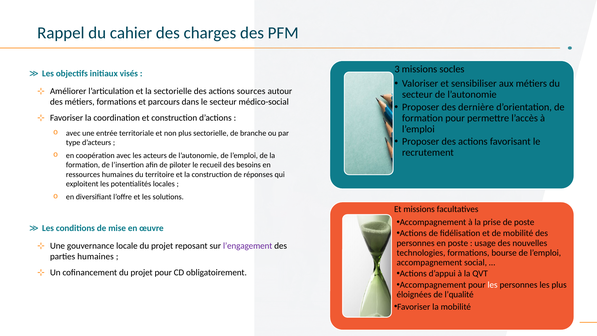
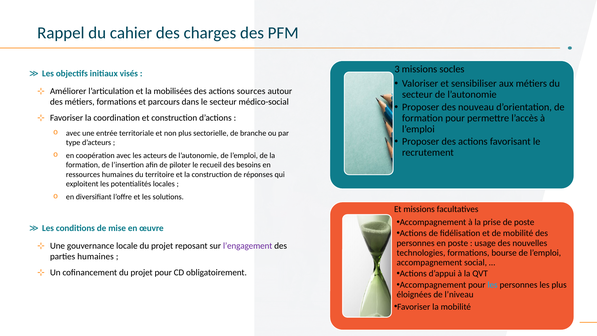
la sectorielle: sectorielle -> mobilisées (173, 91)
dernière: dernière -> nouveau (476, 107)
les colour: white -> light blue (493, 285)
l’qualité: l’qualité -> l’niveau (459, 294)
